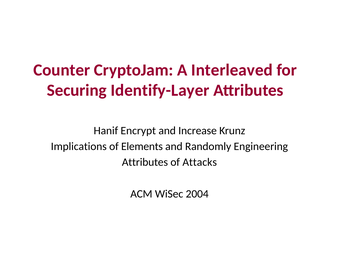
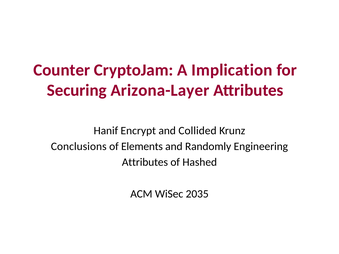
Interleaved: Interleaved -> Implication (232, 70)
Identify-Layer: Identify-Layer -> Arizona-Layer (160, 90)
Increase: Increase -> Collided (197, 131)
Implications: Implications -> Conclusions (79, 147)
Attacks: Attacks -> Hashed (200, 162)
2004: 2004 -> 2035 (197, 194)
